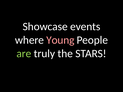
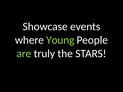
Young colour: pink -> light green (60, 40)
